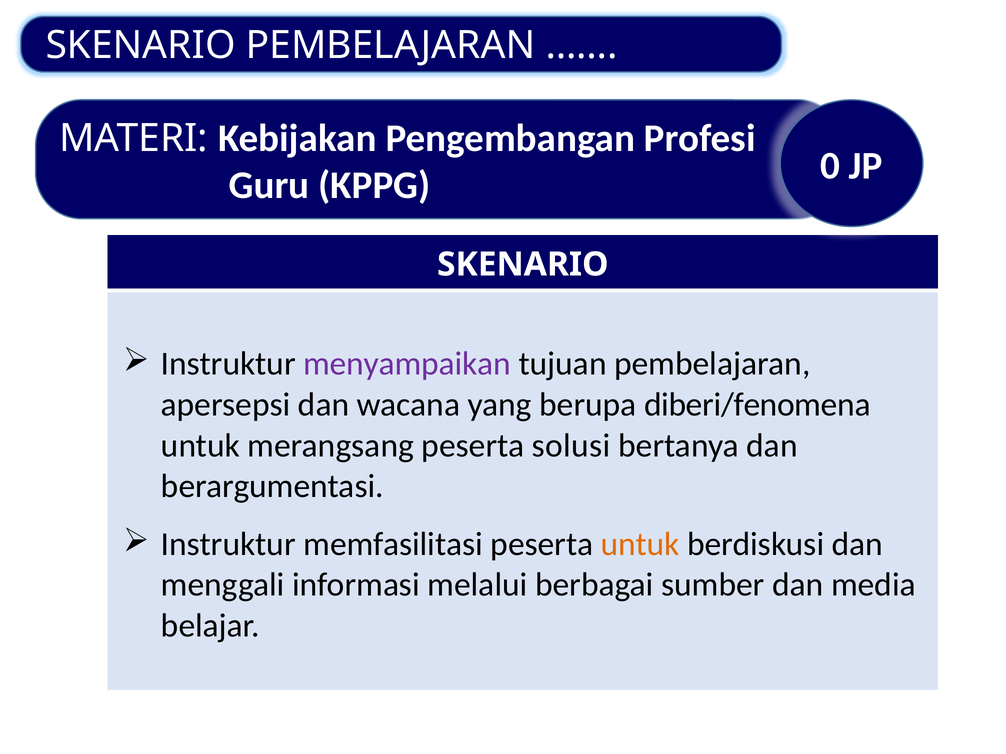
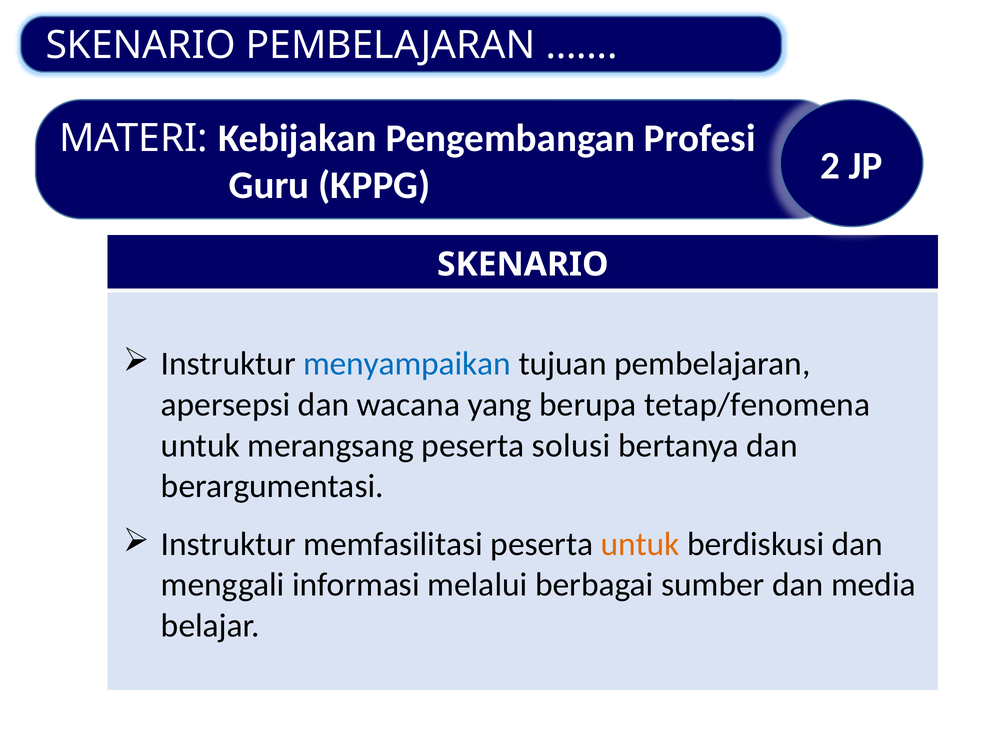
0: 0 -> 2 (830, 166)
menyampaikan colour: purple -> blue (407, 364)
diberi/fenomena: diberi/fenomena -> tetap/fenomena (757, 405)
